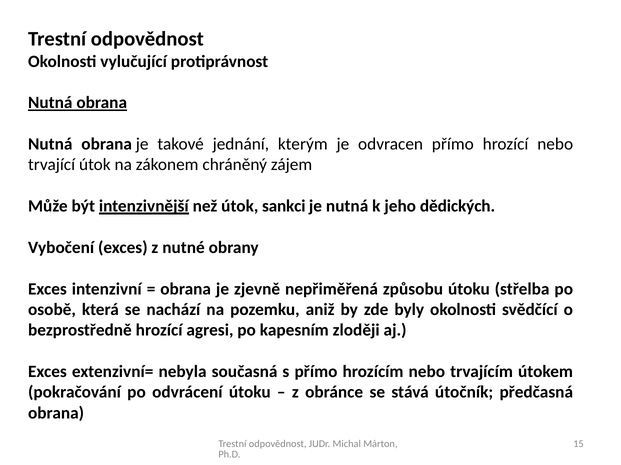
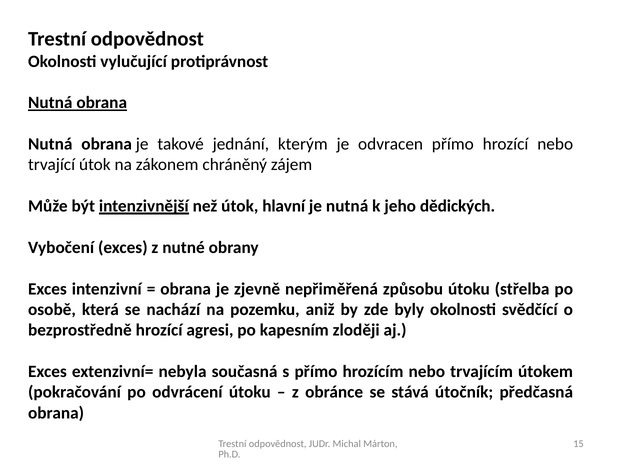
sankci: sankci -> hlavní (284, 206)
